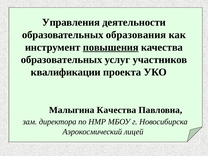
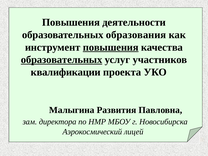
Управления: Управления -> Повышения (71, 22)
образовательных underline: none -> present (62, 60)
Малыгина Качества: Качества -> Развития (117, 110)
